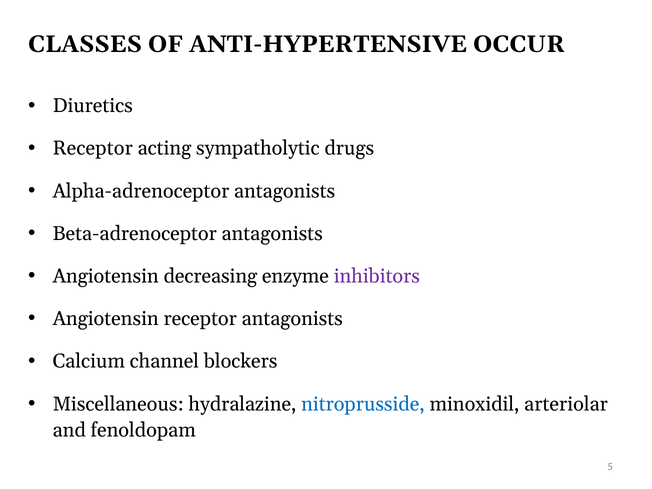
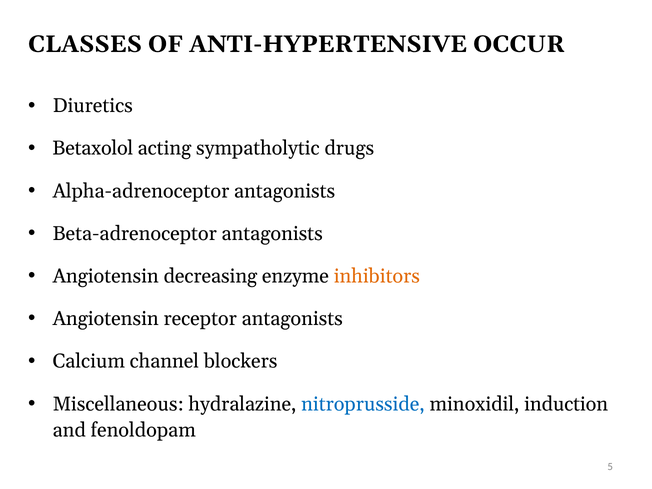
Receptor: Receptor -> Betaxolol (93, 148)
inhibitors colour: purple -> orange (377, 276)
arteriolar: arteriolar -> induction (566, 404)
